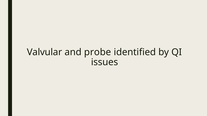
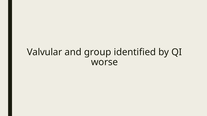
probe: probe -> group (98, 52)
issues: issues -> worse (105, 62)
